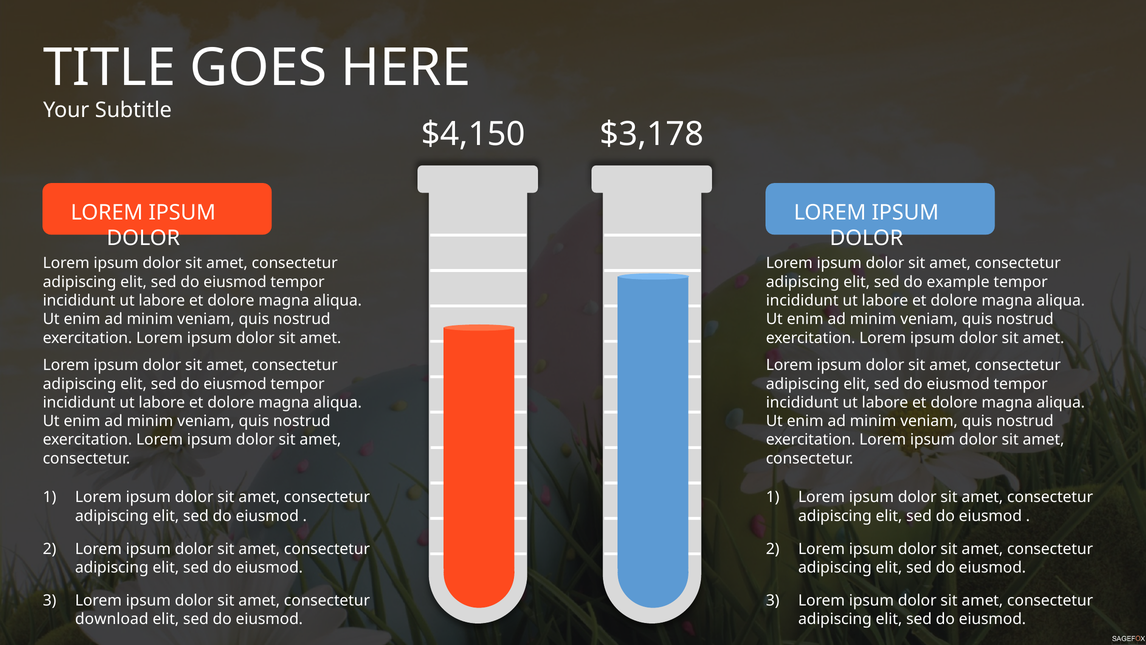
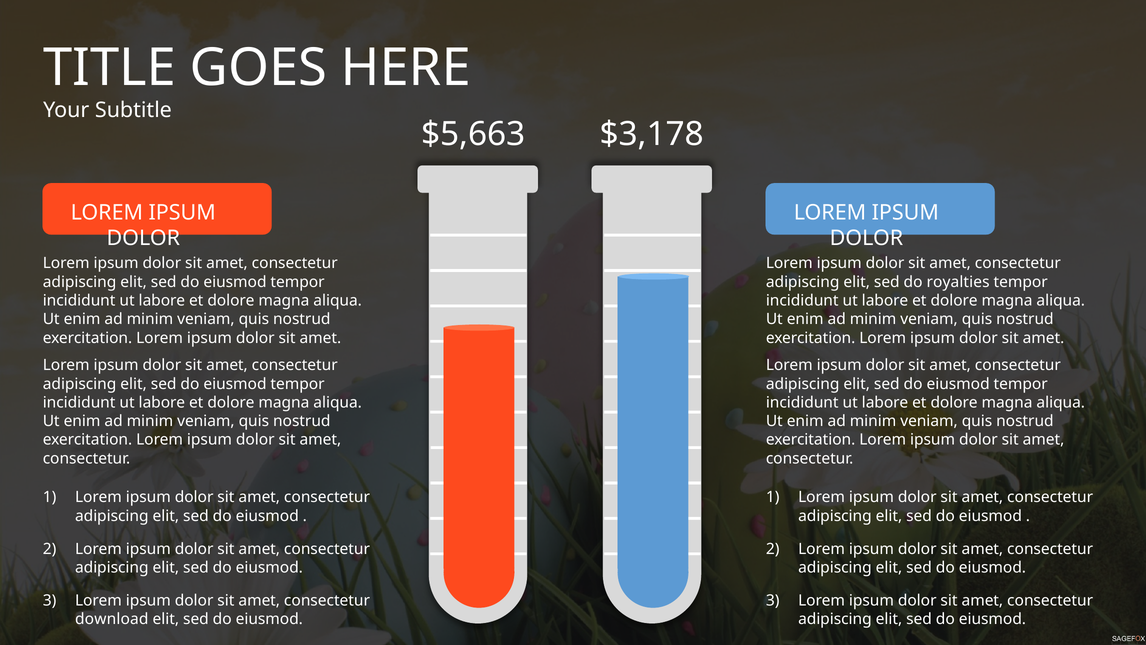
$4,150: $4,150 -> $5,663 (473, 134)
example: example -> royalties (958, 282)
